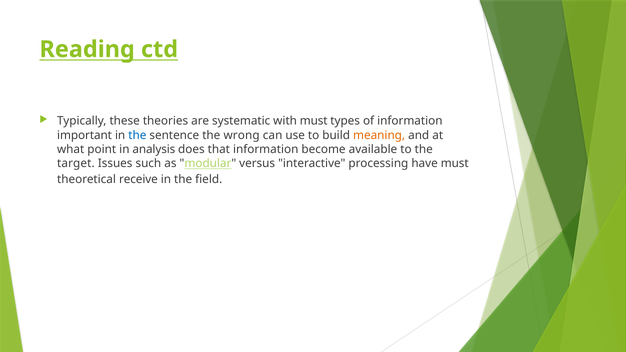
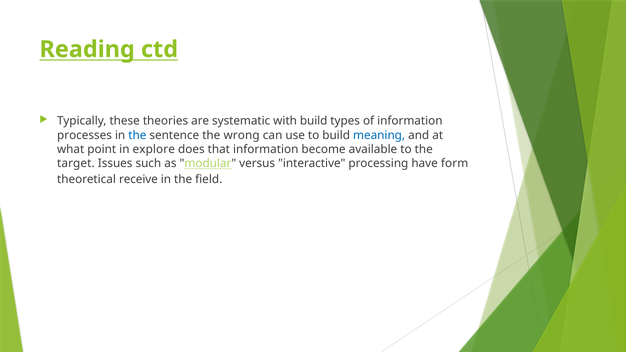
with must: must -> build (314, 121)
important: important -> processes (84, 135)
meaning colour: orange -> blue (379, 135)
analysis: analysis -> explore (154, 149)
have must: must -> form (455, 163)
